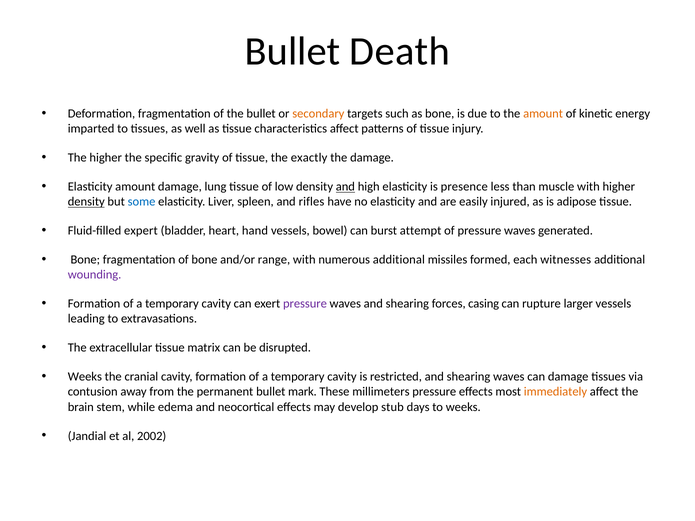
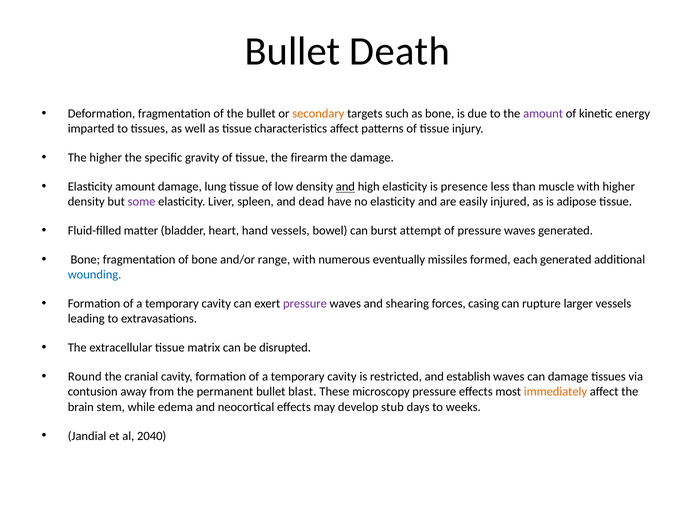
amount colour: orange -> purple (543, 114)
exactly: exactly -> firearm (309, 158)
density underline: present -> none (86, 202)
some colour: blue -> purple (142, 202)
rifles: rifles -> dead (312, 202)
expert: expert -> matter (141, 231)
numerous additional: additional -> eventually (399, 260)
each witnesses: witnesses -> generated (566, 260)
wounding colour: purple -> blue (95, 275)
Weeks: Weeks -> Round (85, 377)
restricted and shearing: shearing -> establish (469, 377)
mark: mark -> blast (302, 392)
millimeters: millimeters -> microscopy (381, 392)
2002: 2002 -> 2040 (152, 436)
